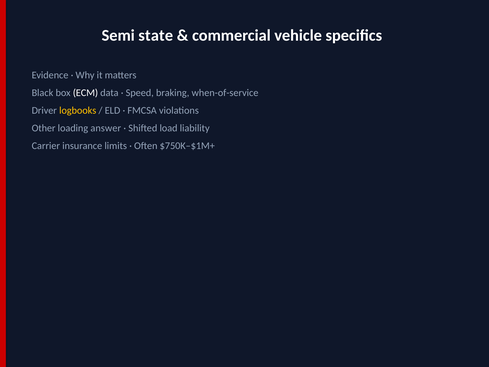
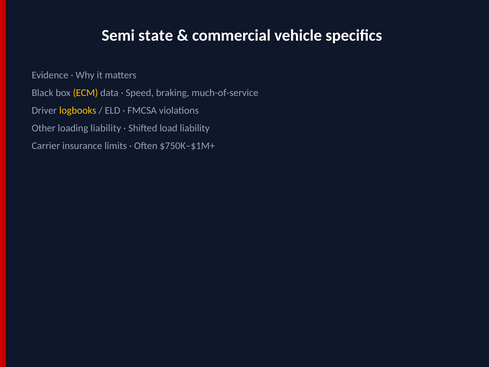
ECM colour: white -> yellow (85, 93)
when-of-service: when-of-service -> much-of-service (225, 93)
loading answer: answer -> liability (106, 128)
